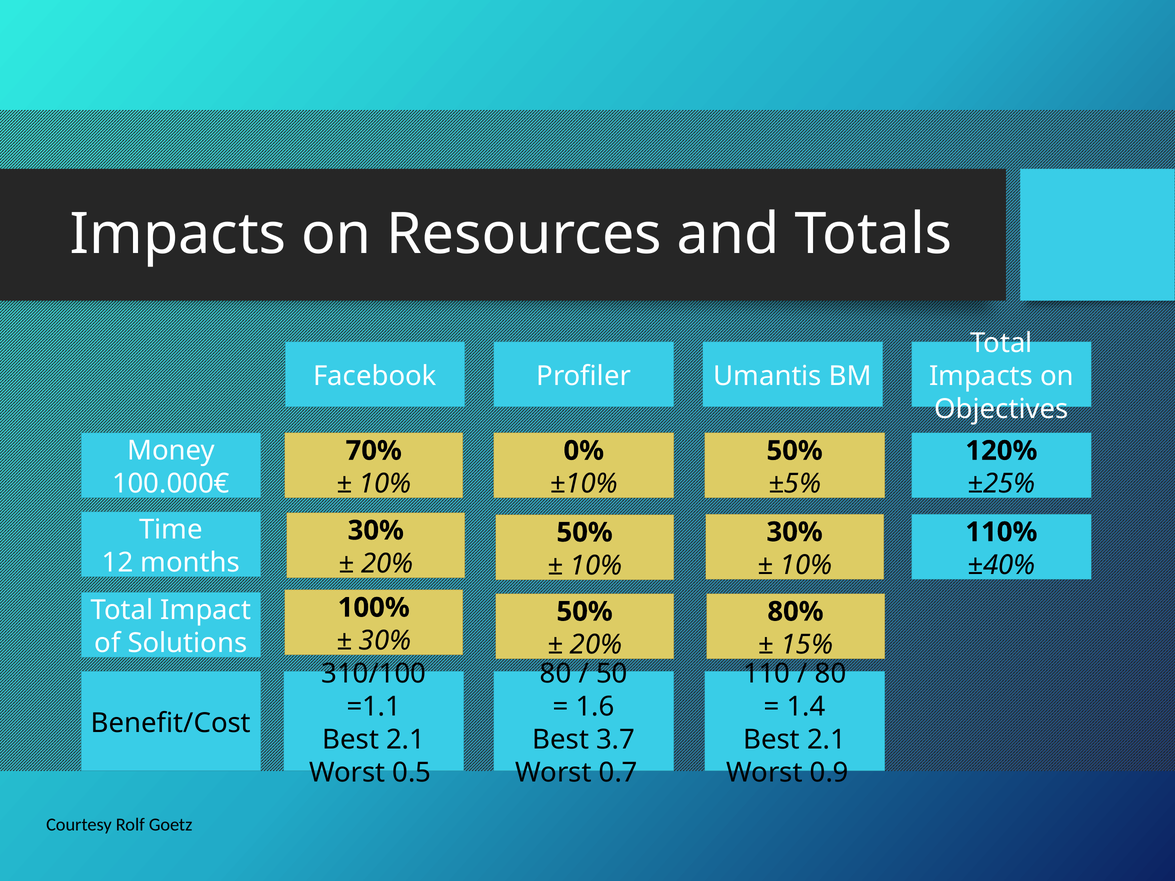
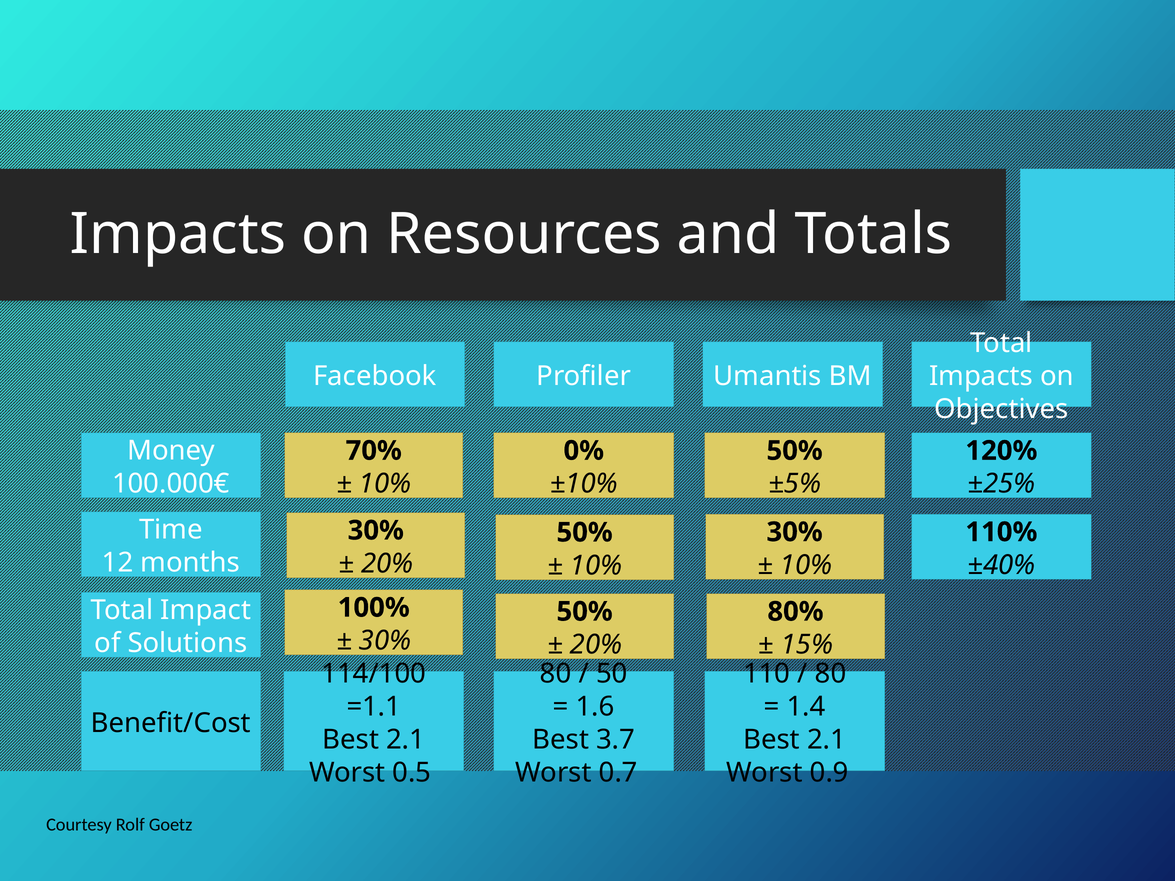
310/100: 310/100 -> 114/100 (374, 674)
